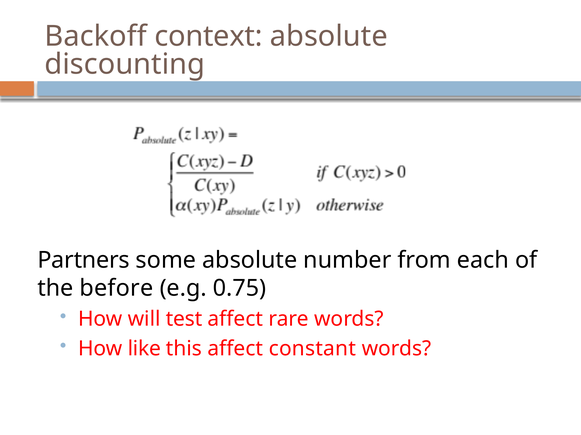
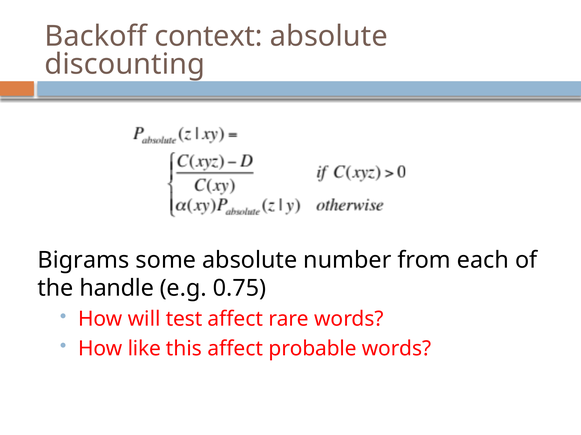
Partners: Partners -> Bigrams (83, 261)
before: before -> handle (117, 289)
constant: constant -> probable (313, 349)
